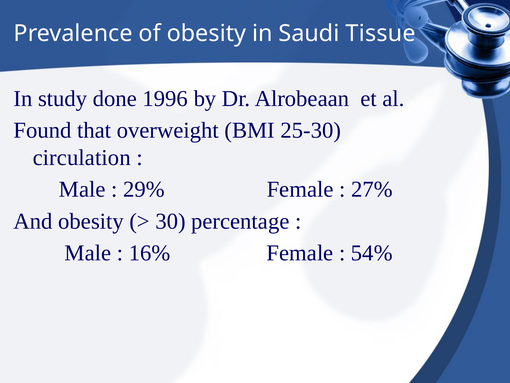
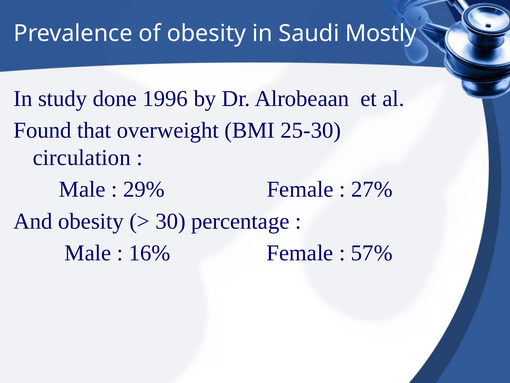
Tissue: Tissue -> Mostly (381, 33)
54%: 54% -> 57% (372, 253)
